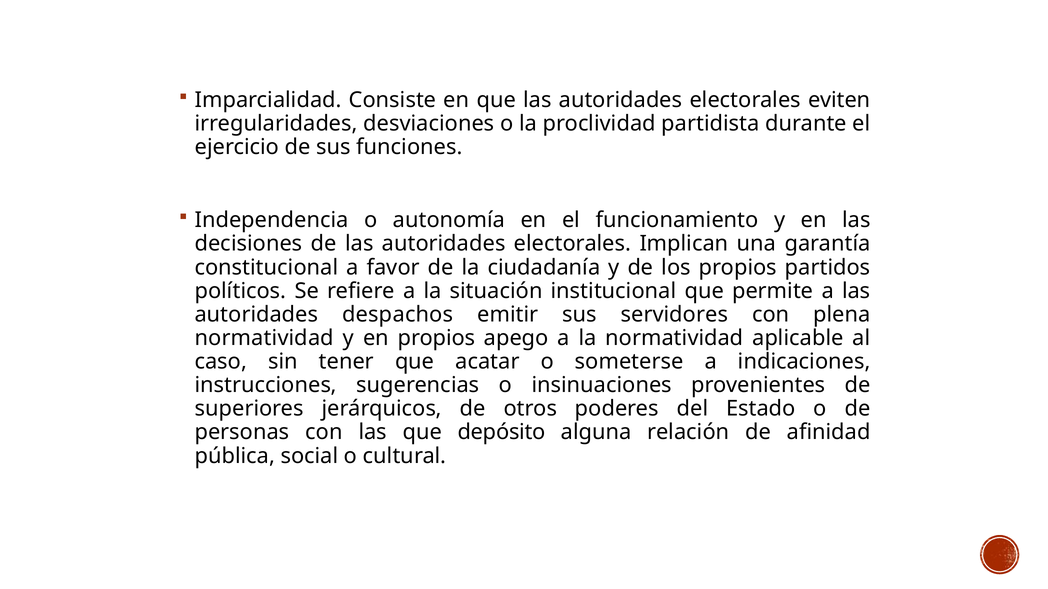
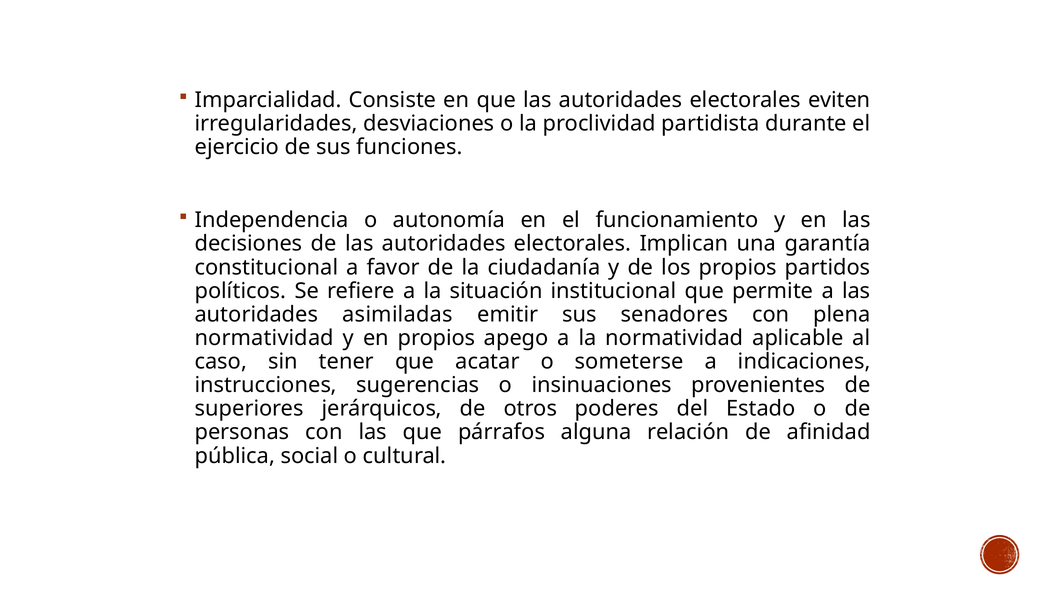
despachos: despachos -> asimiladas (398, 315)
servidores: servidores -> senadores (674, 315)
depósito: depósito -> párrafos (502, 433)
